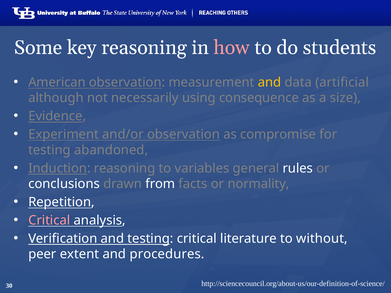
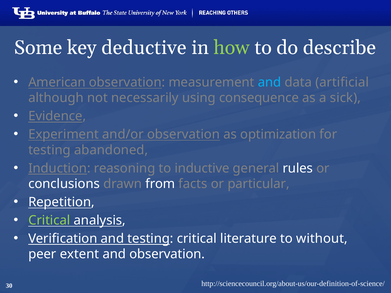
key reasoning: reasoning -> deductive (144, 48)
how colour: pink -> light green (232, 48)
students: students -> describe (340, 48)
and colour: yellow -> light blue (270, 82)
size: size -> sick (345, 98)
compromise: compromise -> optimization (278, 134)
variables: variables -> inductive (202, 168)
normality: normality -> particular (259, 184)
Critical colour: pink -> light green (49, 220)
and procedures: procedures -> observation (167, 254)
